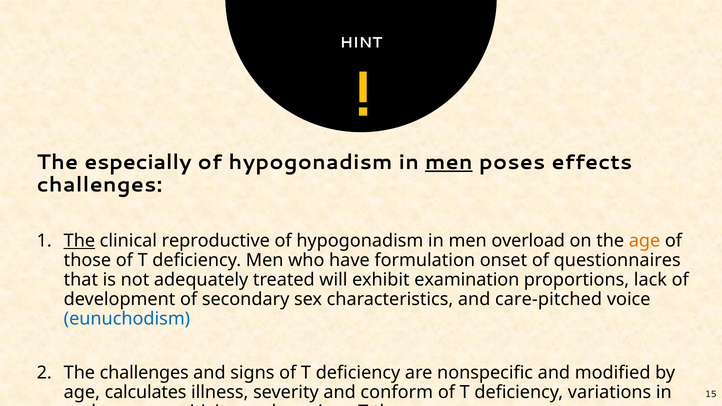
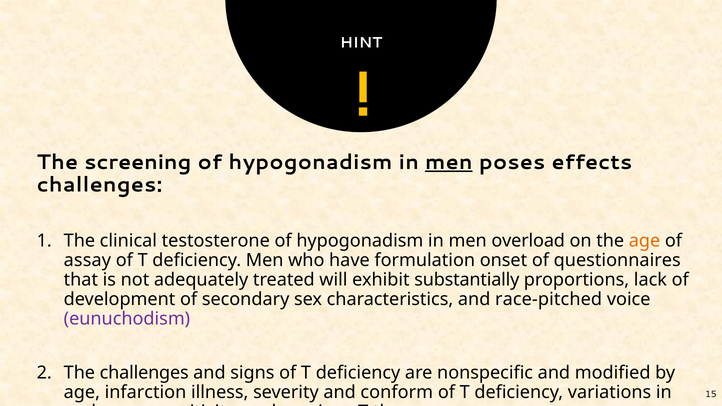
especially: especially -> screening (138, 162)
The underline: present -> none (79, 241)
reproductive: reproductive -> testosterone (216, 241)
those: those -> assay (87, 260)
examination: examination -> substantially (467, 280)
care-pitched: care-pitched -> race-pitched (549, 299)
eunuchodism colour: blue -> purple (127, 319)
calculates: calculates -> infarction (145, 392)
